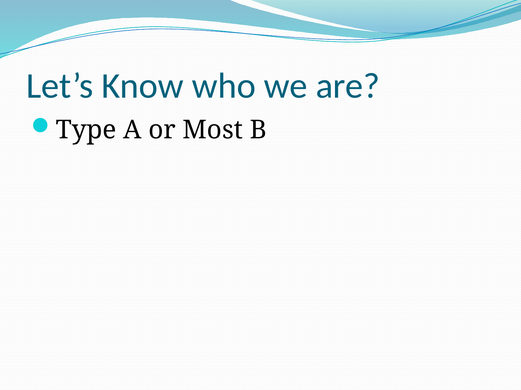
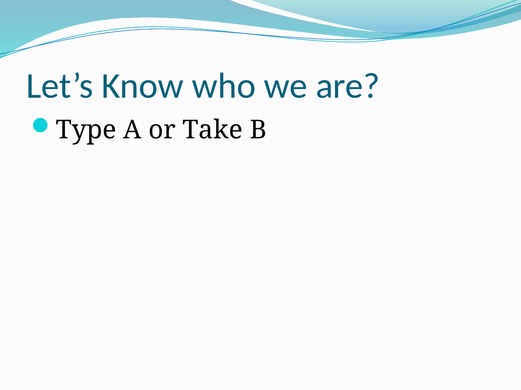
Most: Most -> Take (213, 130)
